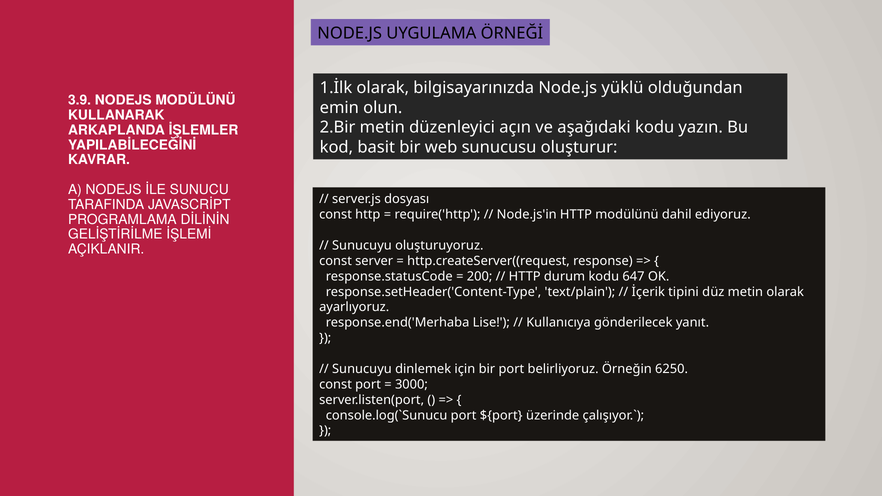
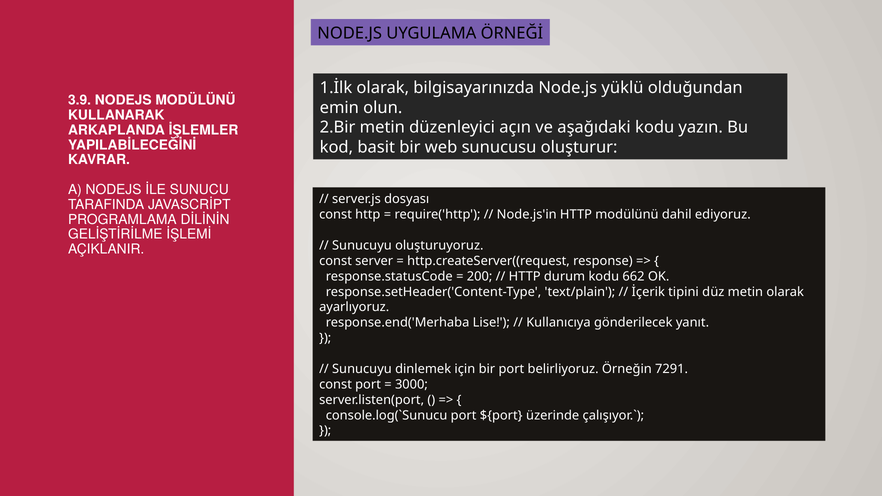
647: 647 -> 662 (634, 276)
6250: 6250 -> 7291 (672, 369)
